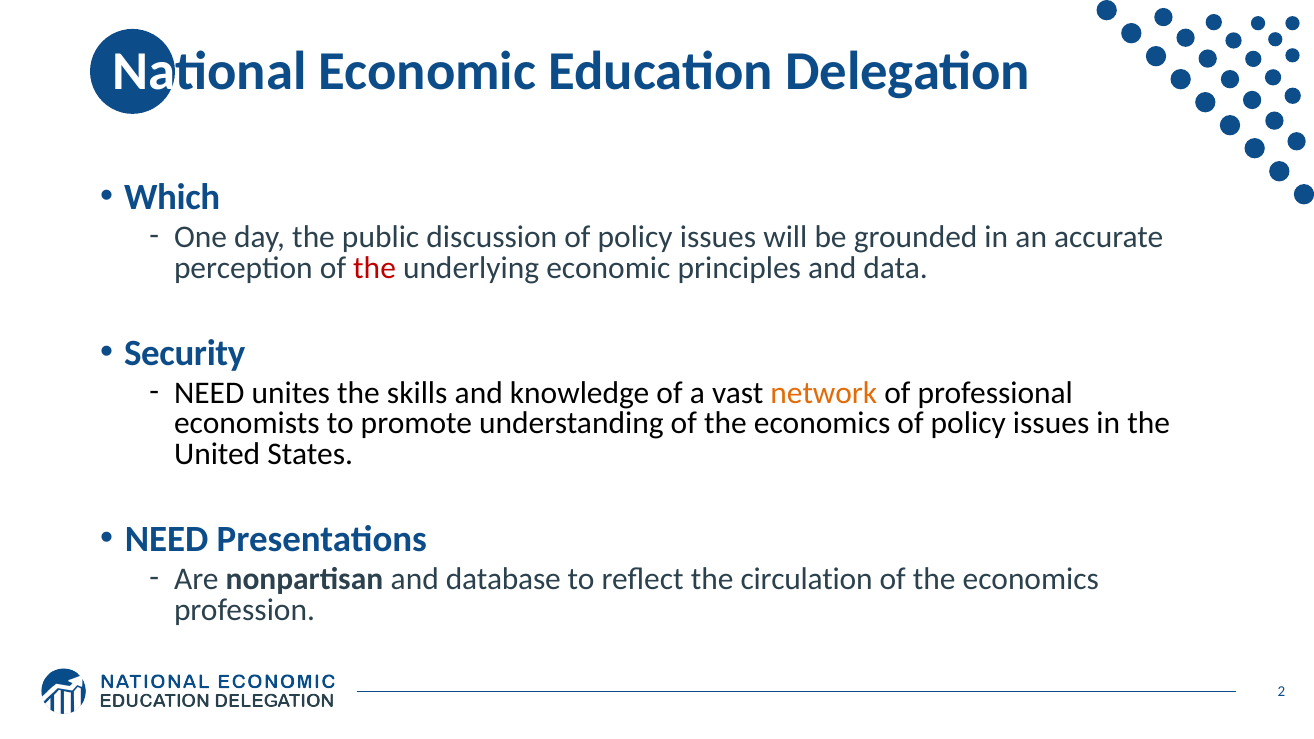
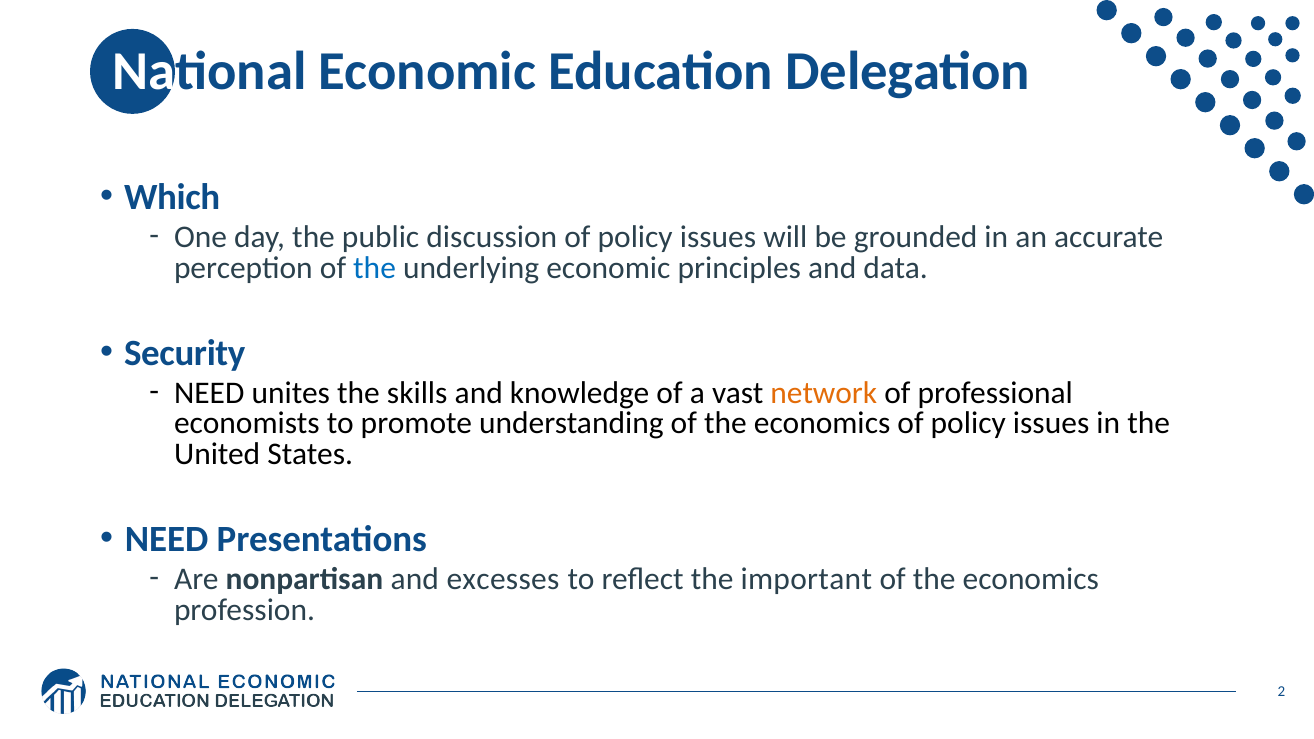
the colour: red -> blue (375, 268)
database: database -> excesses (503, 579)
circulation: circulation -> important (806, 579)
